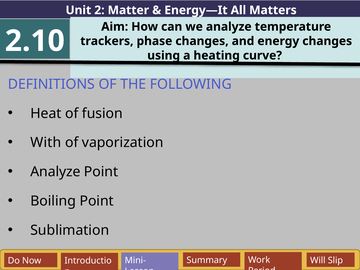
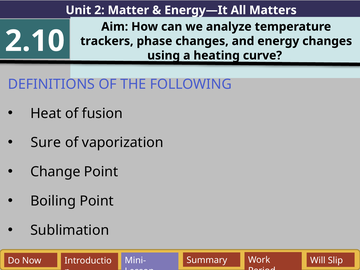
With: With -> Sure (46, 143)
Analyze: Analyze -> Change (55, 172)
